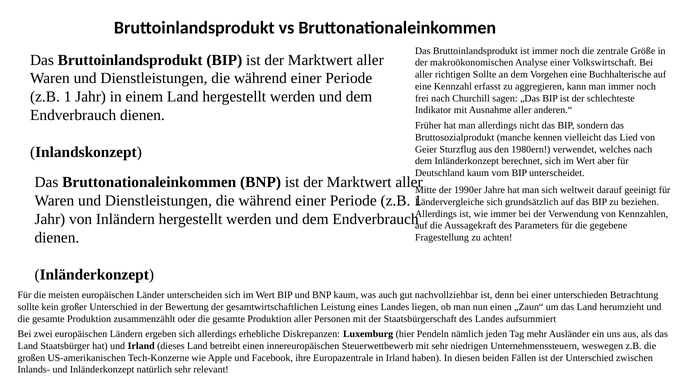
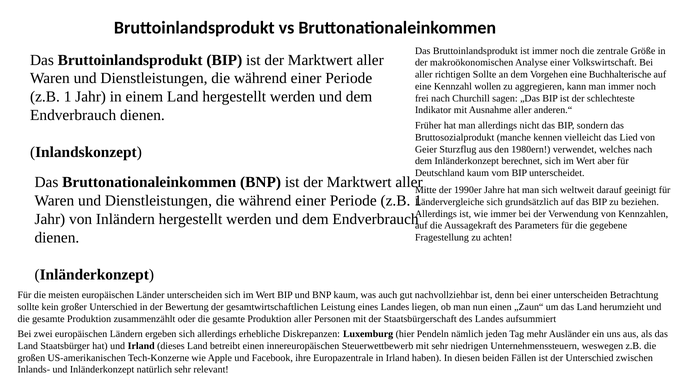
erfasst: erfasst -> wollen (488, 86)
einer unterschieden: unterschieden -> unterscheiden (581, 295)
